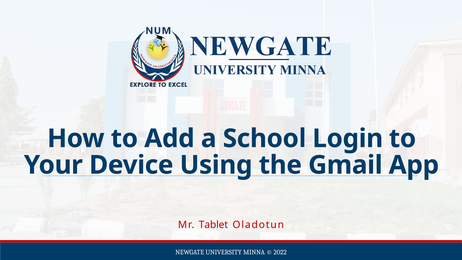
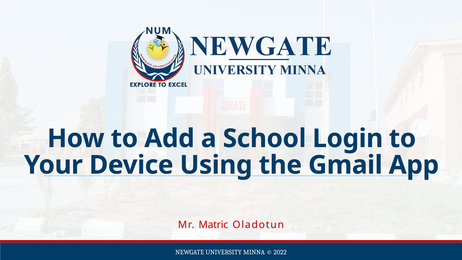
Tablet: Tablet -> Matric (213, 225)
